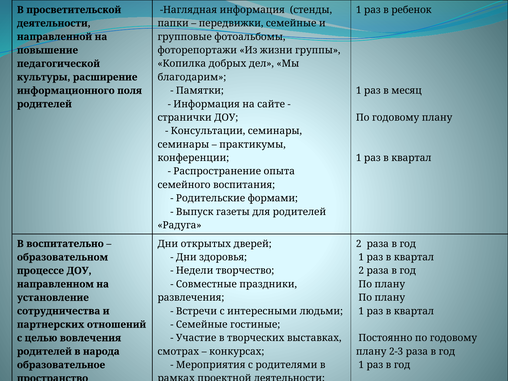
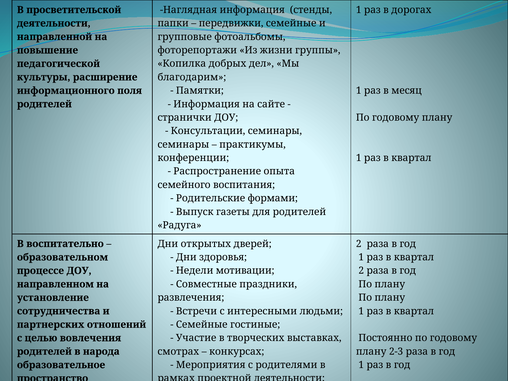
ребенок: ребенок -> дорогах (411, 10)
творчество: творчество -> мотивации (245, 271)
